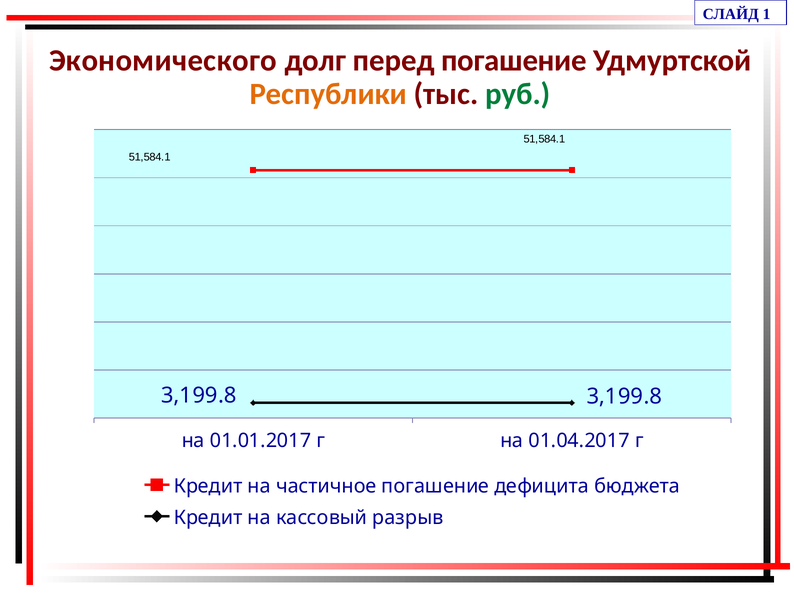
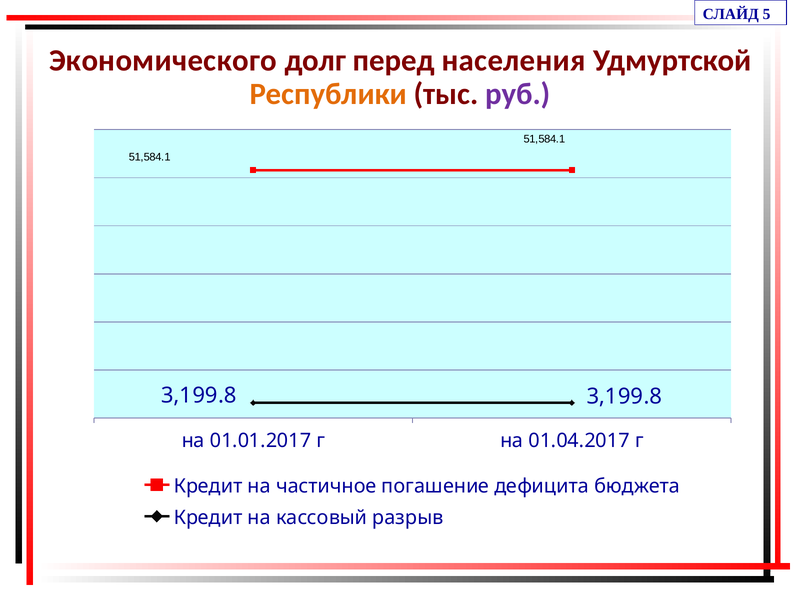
1: 1 -> 5 (767, 14)
перед погашение: погашение -> населения (514, 61)
руб colour: green -> purple (518, 94)
